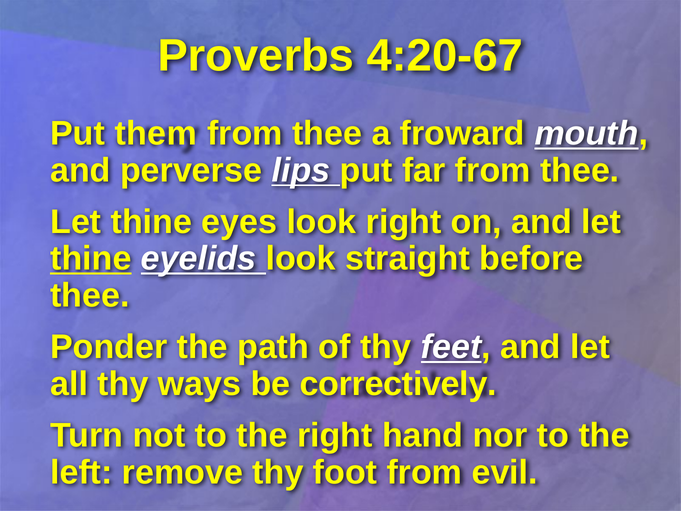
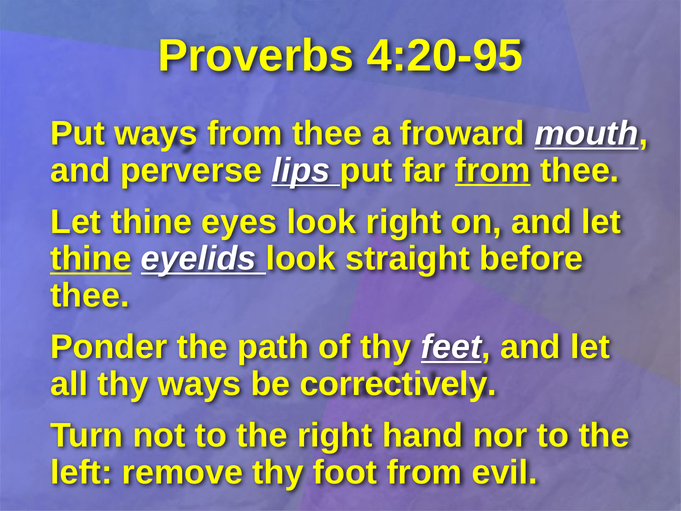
4:20-67: 4:20-67 -> 4:20-95 (445, 56)
Put them: them -> ways (156, 133)
from underline: none -> present (493, 170)
